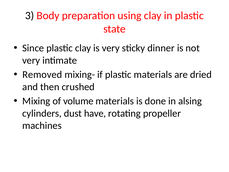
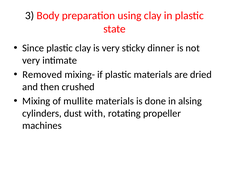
volume: volume -> mullite (78, 101)
have: have -> with (95, 113)
